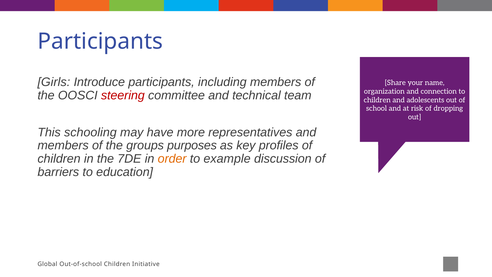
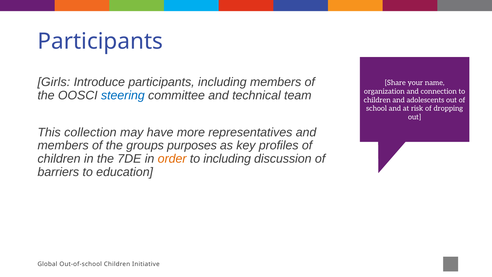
steering colour: red -> blue (123, 95)
schooling: schooling -> collection (90, 132)
to example: example -> including (227, 159)
